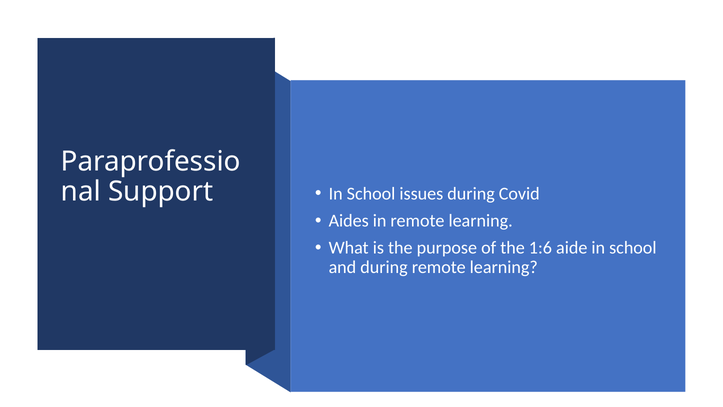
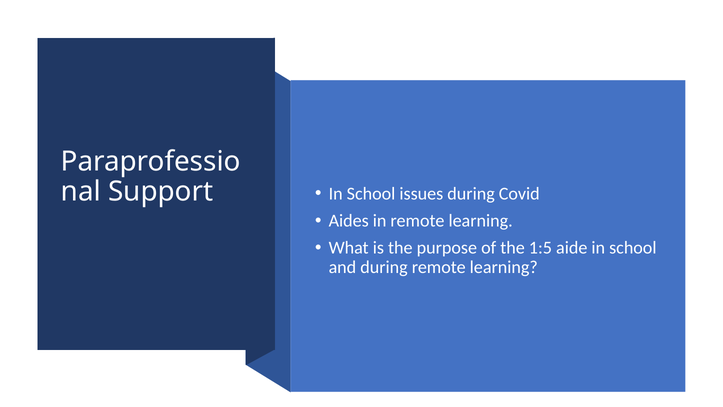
1:6: 1:6 -> 1:5 (540, 248)
